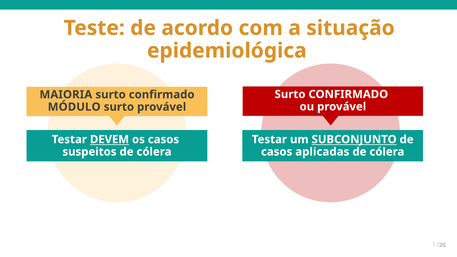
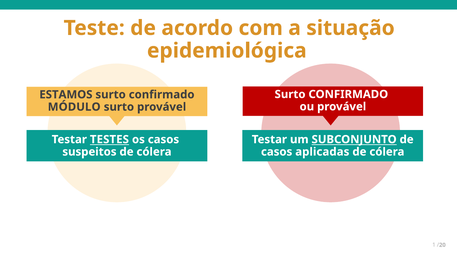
MAIORIA: MAIORIA -> ESTAMOS (66, 95)
DEVEM: DEVEM -> TESTES (109, 139)
